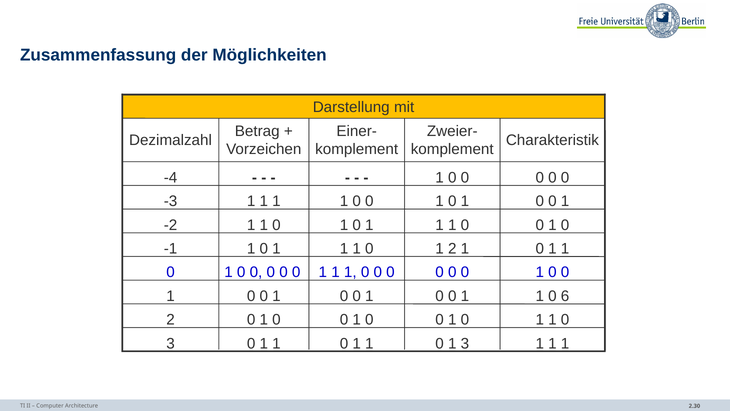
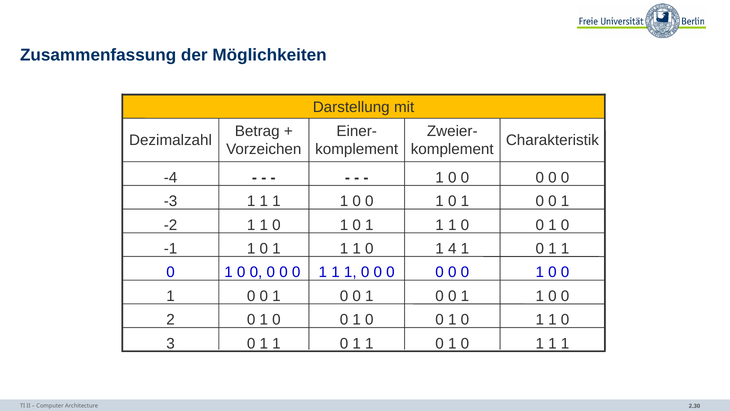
1 2: 2 -> 4 (452, 249)
6: 6 -> 0 (565, 296)
3: 3 -> 0 (465, 343)
